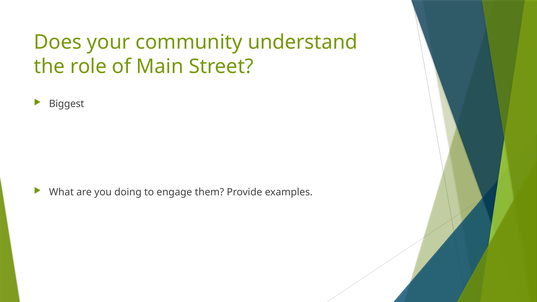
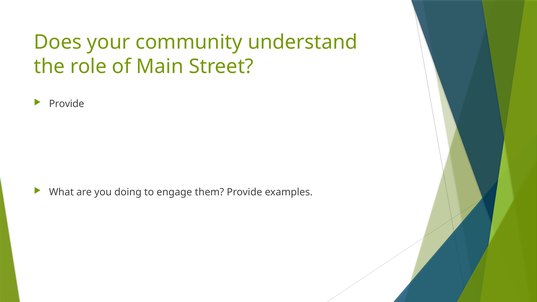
Biggest: Biggest -> Provide (67, 104)
